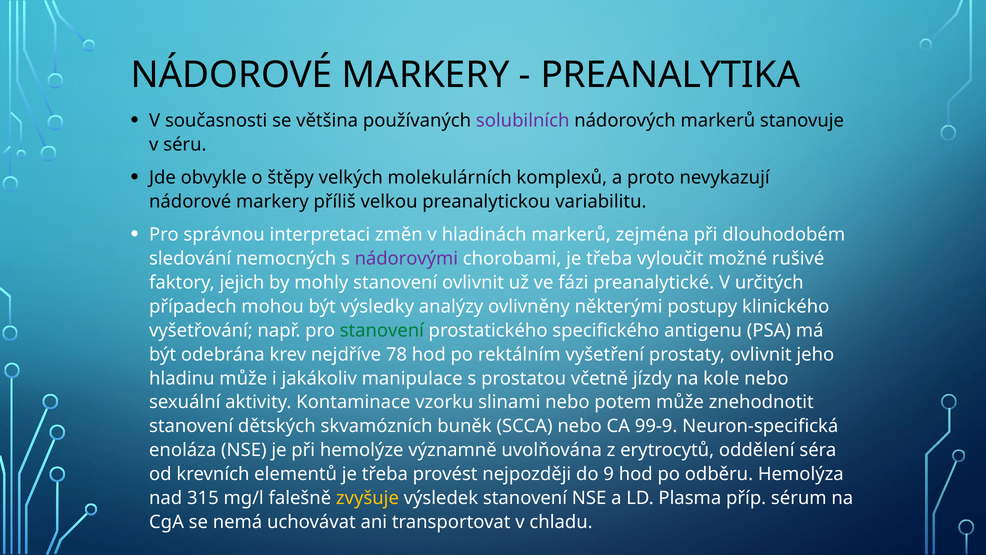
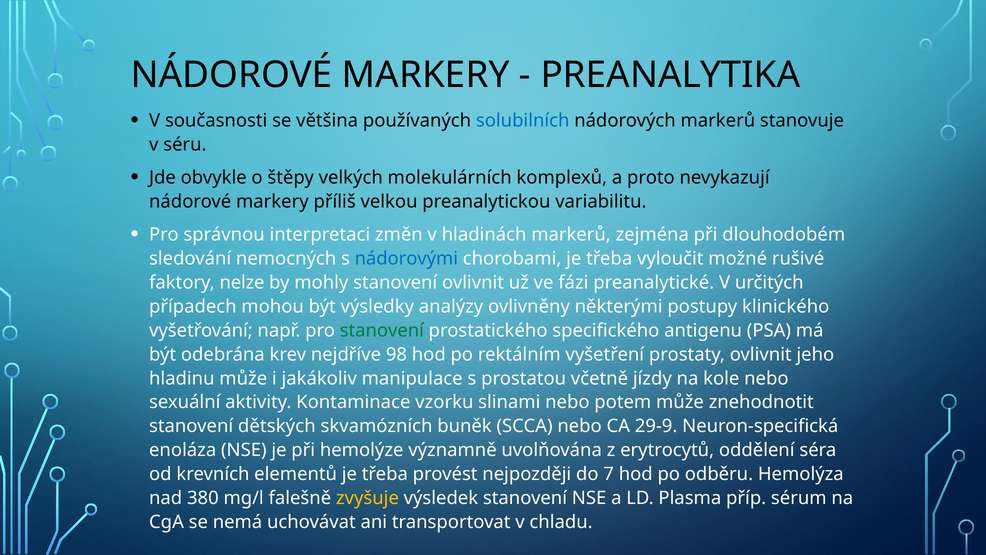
solubilních colour: purple -> blue (523, 120)
nádorovými colour: purple -> blue (406, 259)
jejich: jejich -> nelze (242, 282)
78: 78 -> 98 (396, 354)
99-9: 99-9 -> 29-9 (656, 426)
9: 9 -> 7 (609, 474)
315: 315 -> 380 (203, 498)
